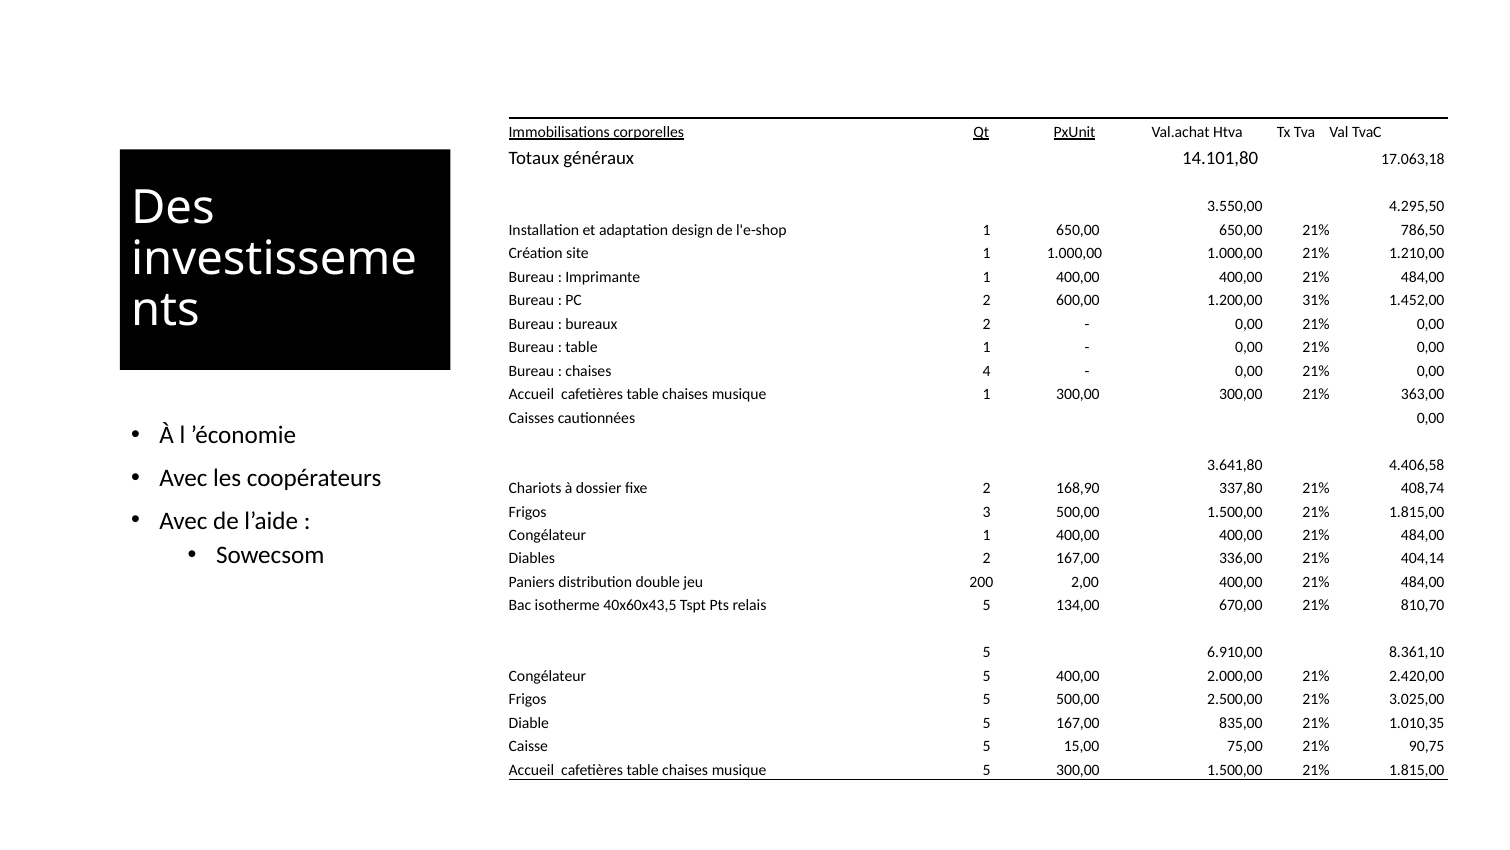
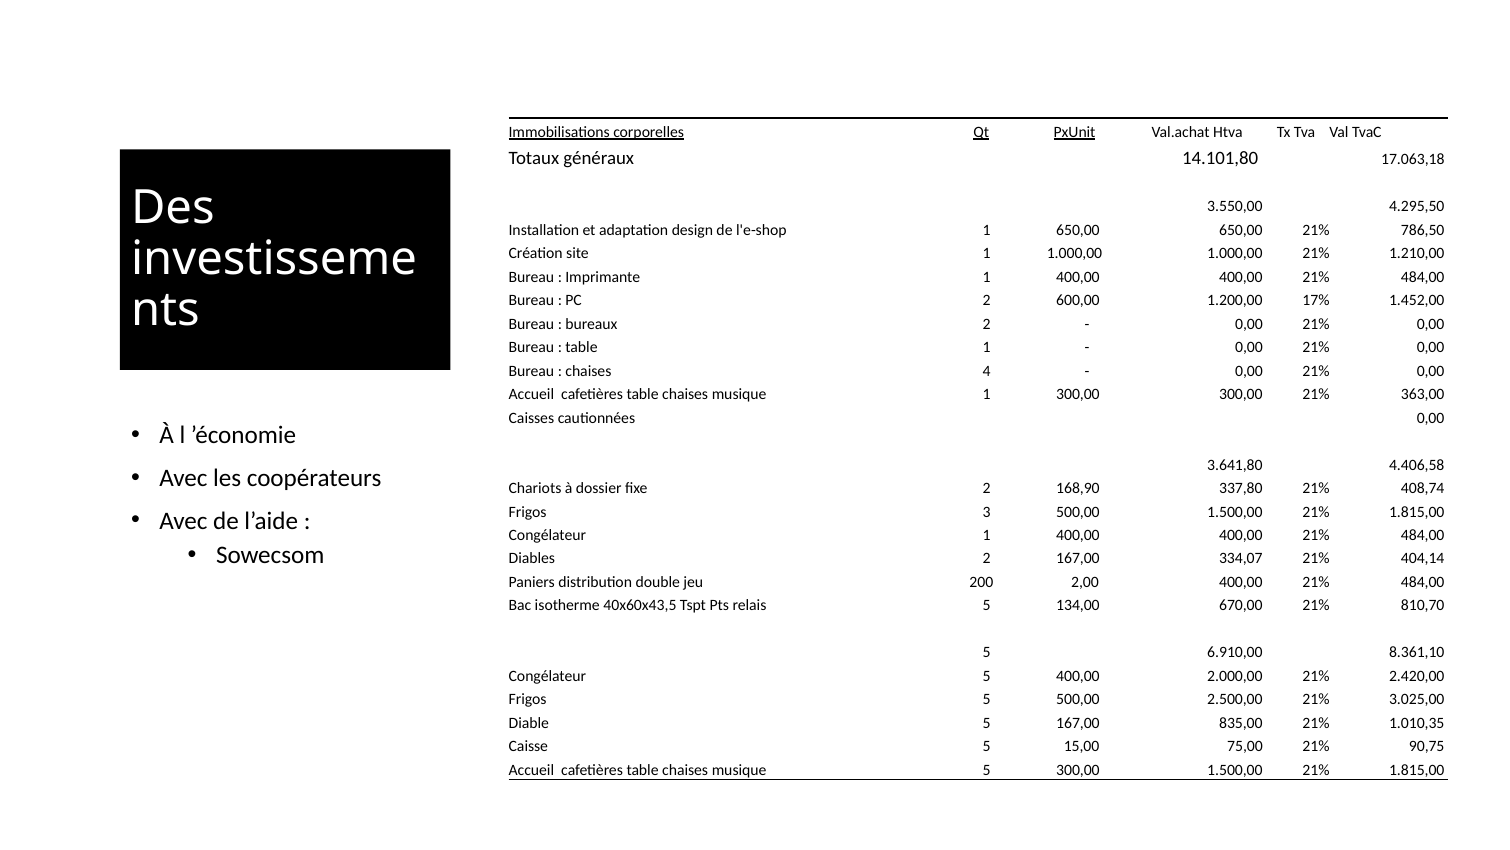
31%: 31% -> 17% (1316, 300)
336,00: 336,00 -> 334,07 (1241, 558)
